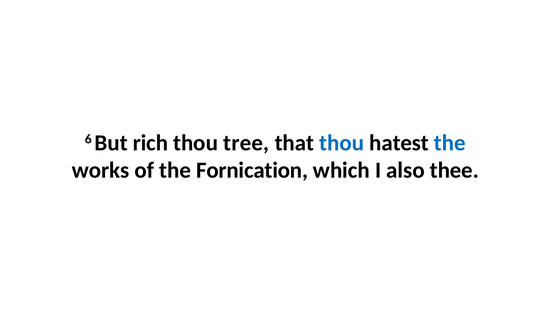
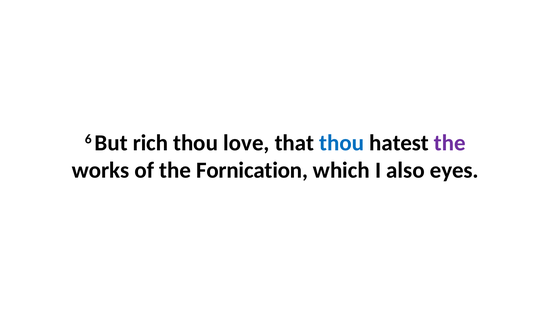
tree: tree -> love (246, 143)
the colour: blue -> purple (450, 143)
thee: thee -> eyes (454, 170)
